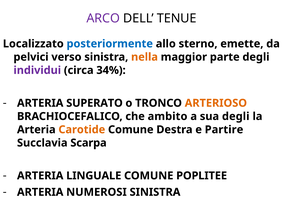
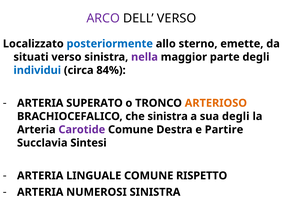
DELL TENUE: TENUE -> VERSO (177, 18)
pelvici: pelvici -> situati (31, 57)
nella colour: orange -> purple (144, 57)
individui colour: purple -> blue (37, 70)
34%: 34% -> 84% (111, 70)
che ambito: ambito -> sinistra (168, 116)
Carotide colour: orange -> purple (82, 129)
Scarpa: Scarpa -> Sintesi (88, 142)
POPLITEE: POPLITEE -> RISPETTO (202, 175)
